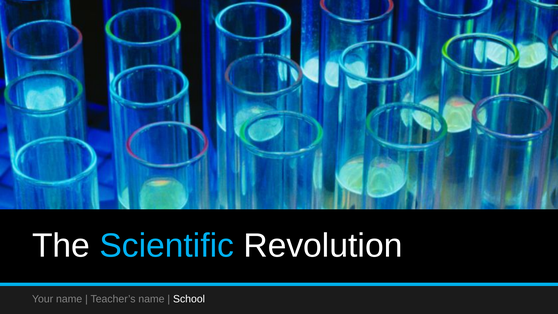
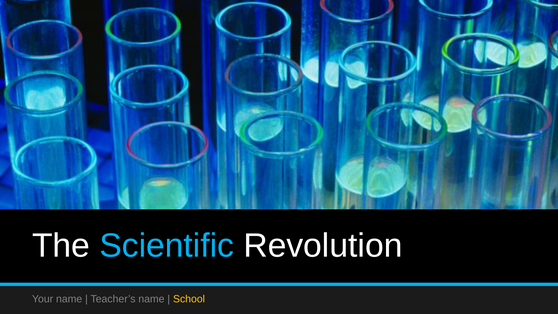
School colour: white -> yellow (189, 299)
